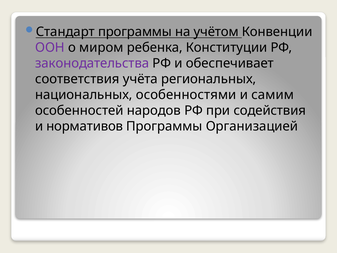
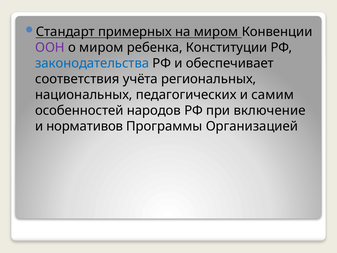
Стандарт программы: программы -> примерных (135, 32)
на учётом: учётом -> миром (216, 32)
законодательства colour: purple -> blue (92, 63)
особенностями: особенностями -> педагогических (186, 95)
содействия: содействия -> включение (270, 110)
